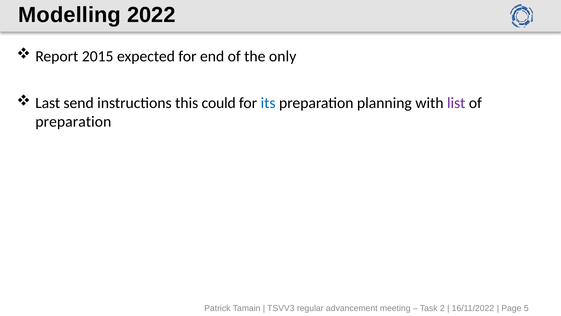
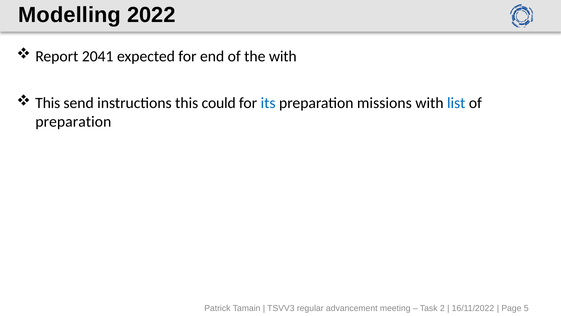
2015: 2015 -> 2041 (98, 56)
the only: only -> with (283, 56)
Last: Last -> This (48, 103)
planning: planning -> missions (384, 103)
list colour: purple -> blue (456, 103)
